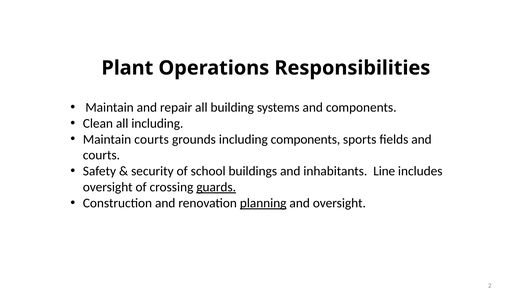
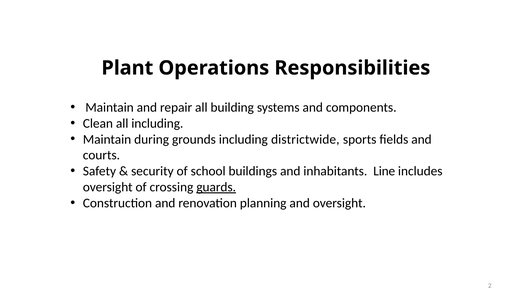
Maintain courts: courts -> during (152, 139)
including components: components -> districtwide (305, 139)
planning underline: present -> none (263, 203)
